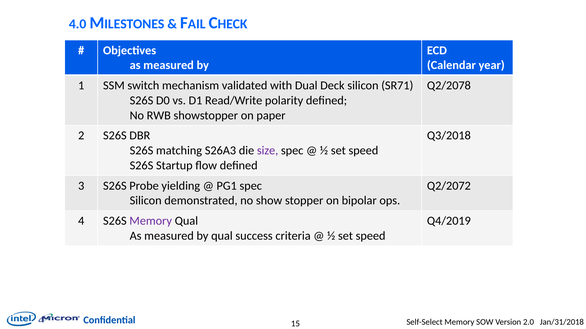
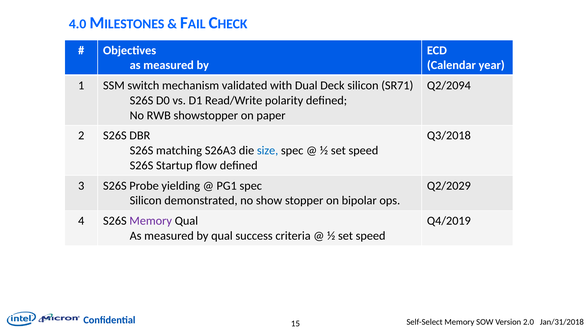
Q2/2078: Q2/2078 -> Q2/2094 (449, 86)
size colour: purple -> blue (268, 151)
Q2/2072: Q2/2072 -> Q2/2029 (449, 186)
